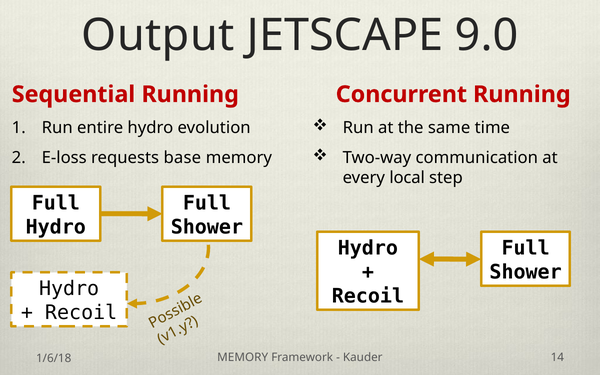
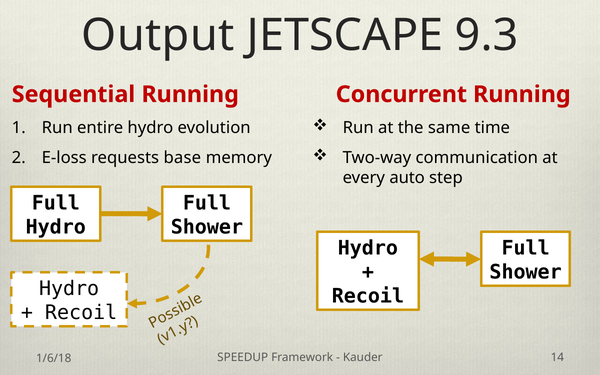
9.0: 9.0 -> 9.3 (487, 36)
local: local -> auto (407, 178)
MEMORY: MEMORY -> SPEEDUP (243, 357)
